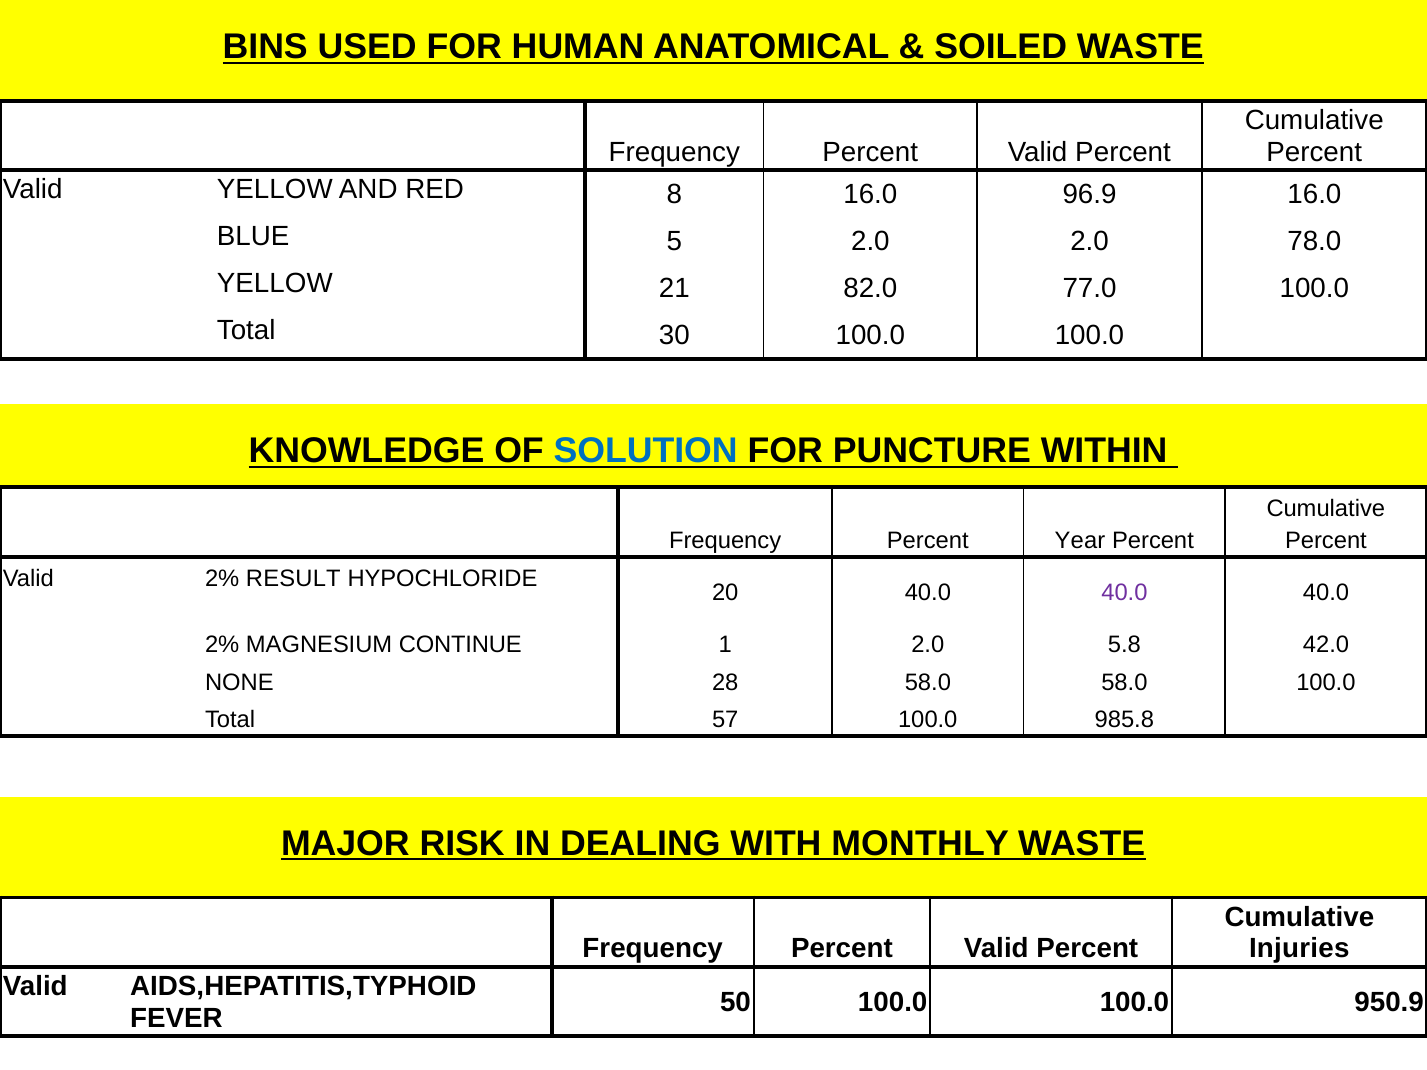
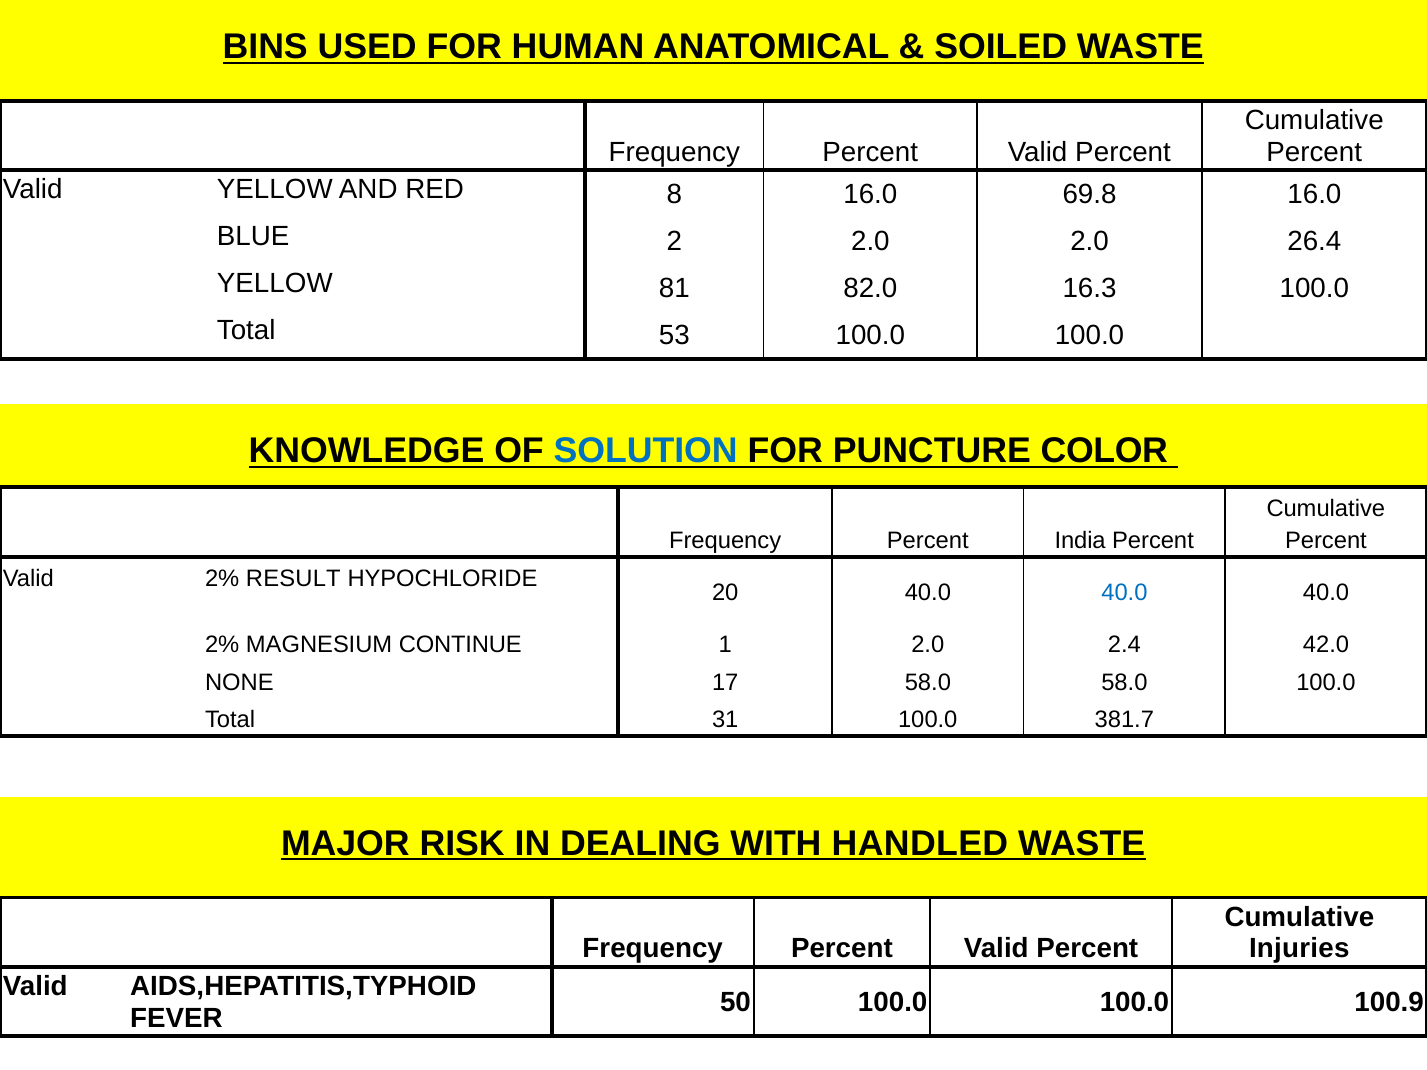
96.9: 96.9 -> 69.8 (1090, 194)
5: 5 -> 2 (674, 241)
78.0: 78.0 -> 26.4 (1314, 241)
21: 21 -> 81 (674, 288)
77.0: 77.0 -> 16.3 (1090, 288)
30: 30 -> 53 (674, 336)
WITHIN: WITHIN -> COLOR (1104, 451)
Year: Year -> India (1080, 541)
40.0 colour: purple -> blue (1124, 593)
5.8: 5.8 -> 2.4 (1124, 645)
28: 28 -> 17 (725, 682)
57: 57 -> 31 (725, 720)
985.8: 985.8 -> 381.7 (1124, 720)
MONTHLY: MONTHLY -> HANDLED (920, 844)
950.9: 950.9 -> 100.9 (1389, 1002)
